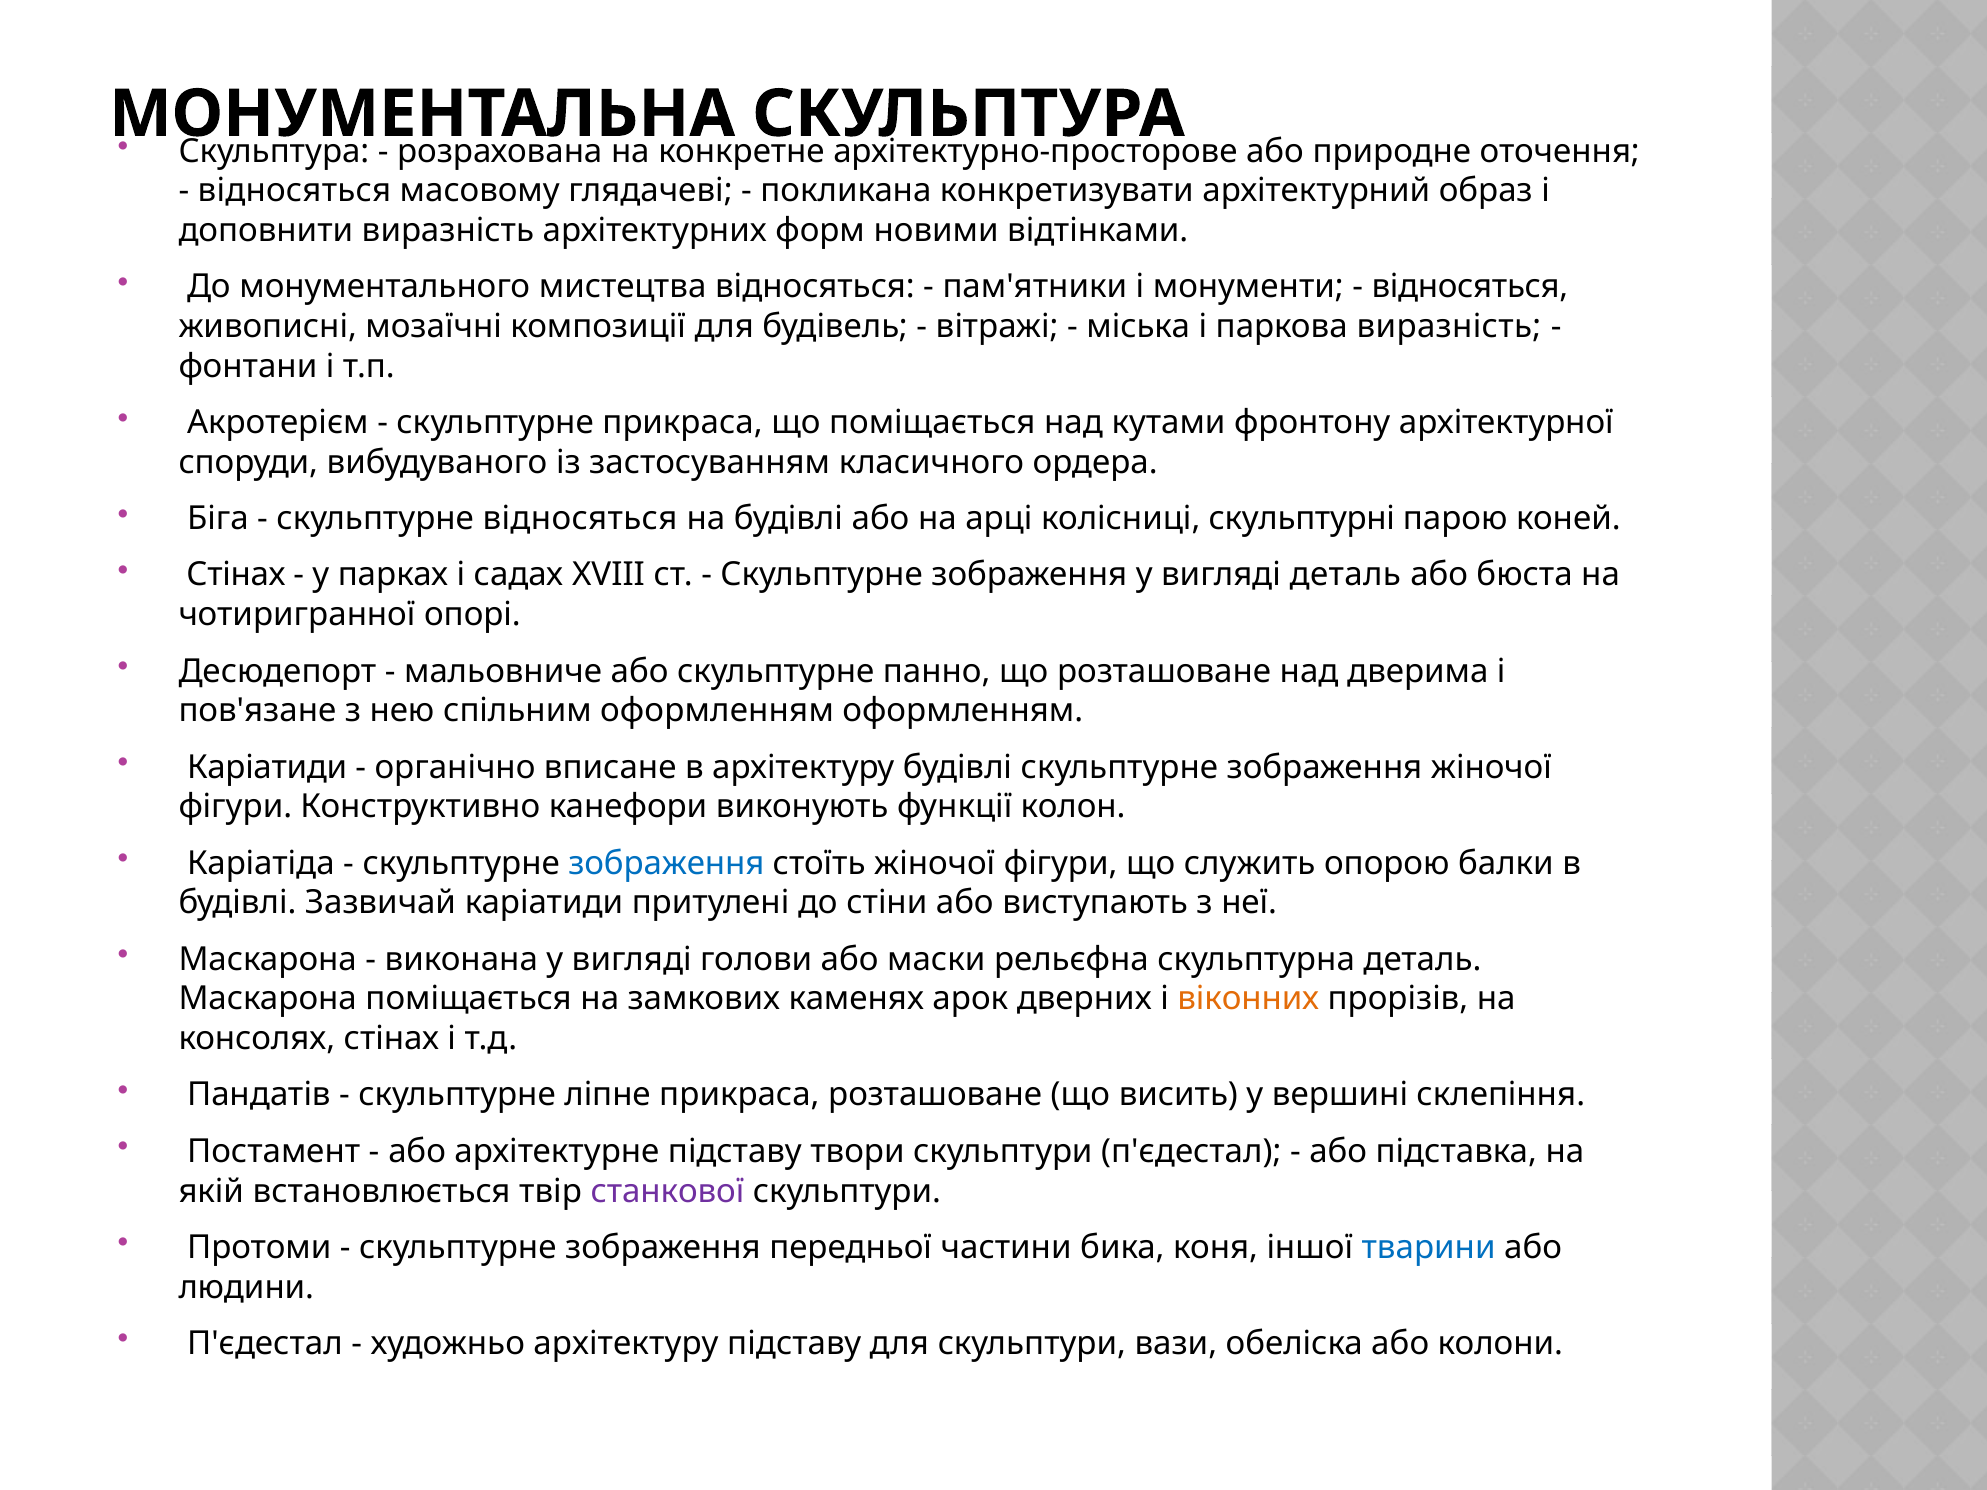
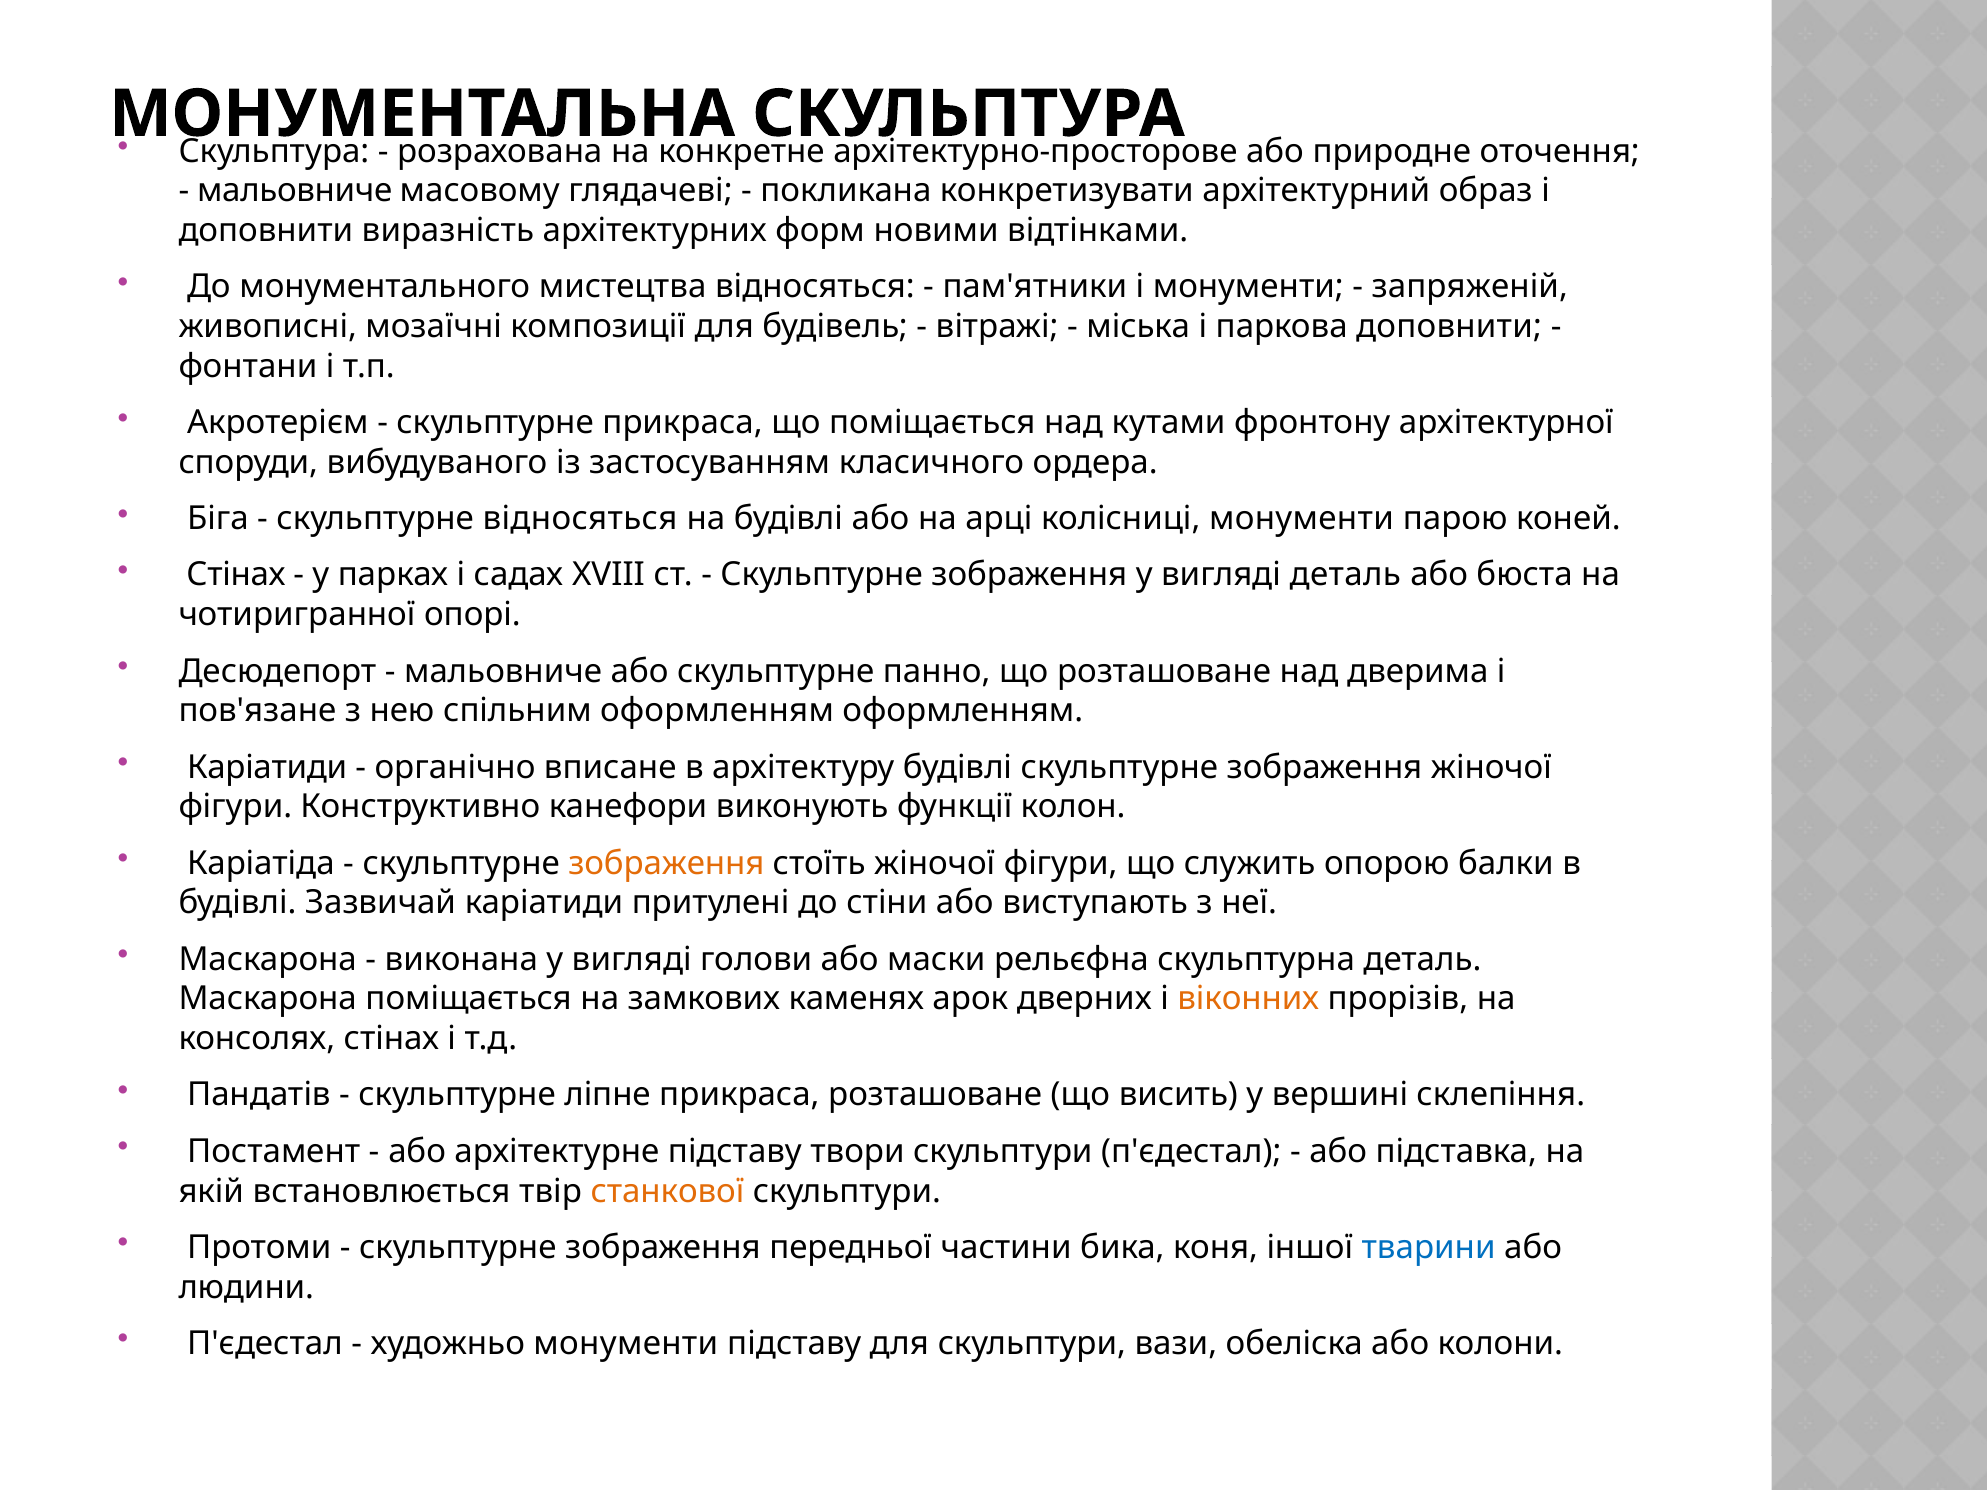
відносяться: відносяться -> мальовниче (295, 191)
відносяться: відносяться -> запряженій (1470, 287)
паркова виразність: виразність -> доповнити (1449, 327)
колісниці скульптурні: скульптурні -> монументи (1301, 519)
зображення colour: blue -> orange (666, 863)
станкової colour: purple -> orange (667, 1191)
художньо архітектуру: архітектуру -> монументи (626, 1344)
